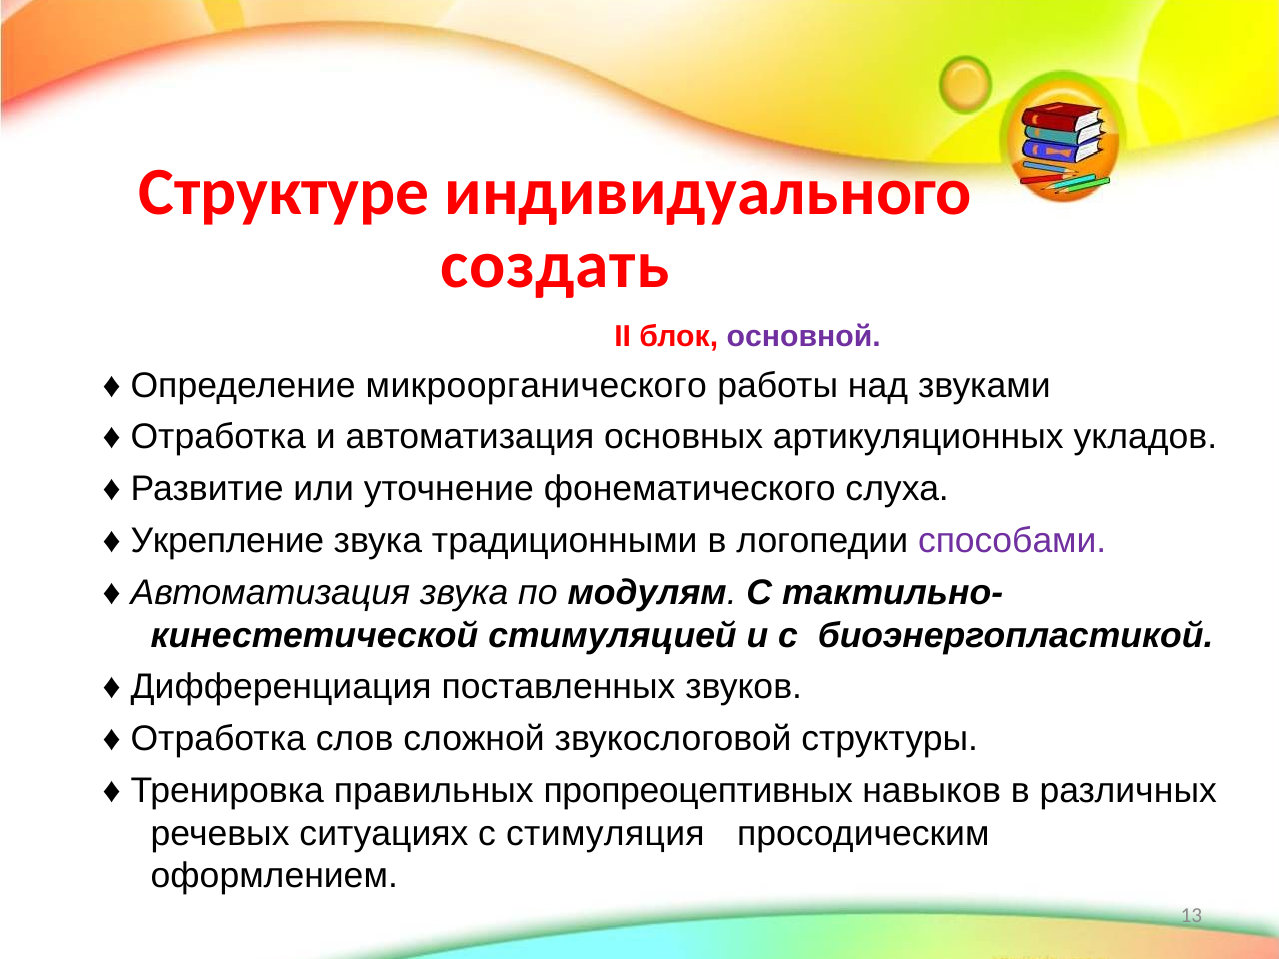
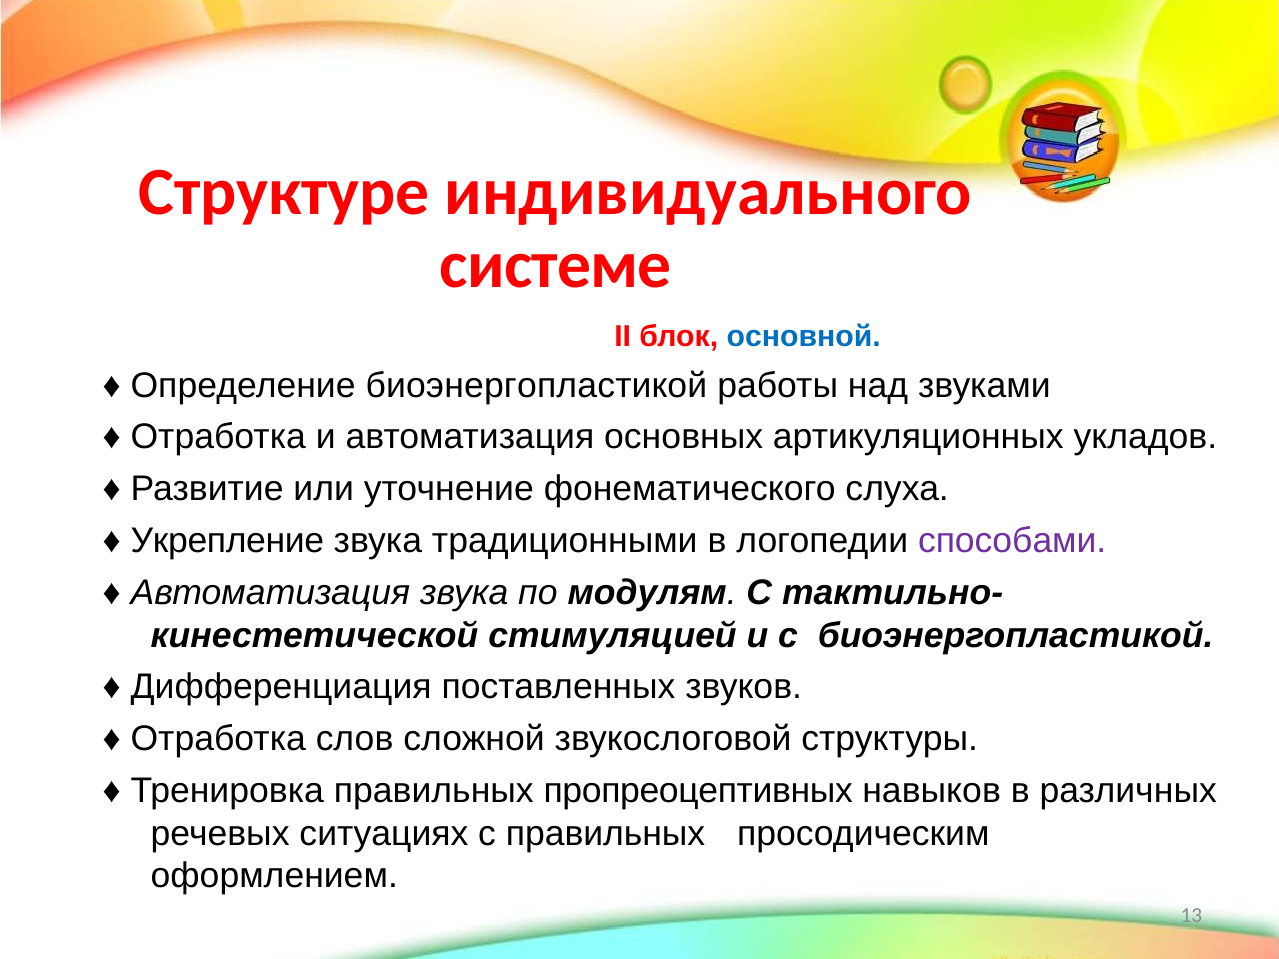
создать: создать -> системе (556, 265)
основной colour: purple -> blue (804, 336)
Определение микроорганического: микроорганического -> биоэнергопластикой (536, 385)
с стимуляция: стимуляция -> правильных (606, 834)
